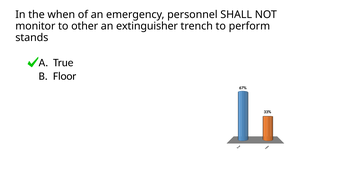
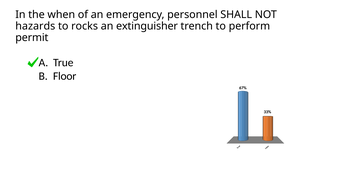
monitor: monitor -> hazards (35, 26)
other: other -> rocks (85, 26)
stands: stands -> permit (32, 38)
